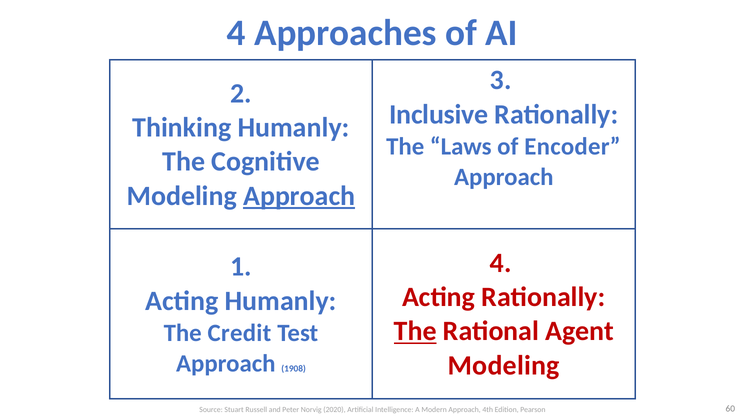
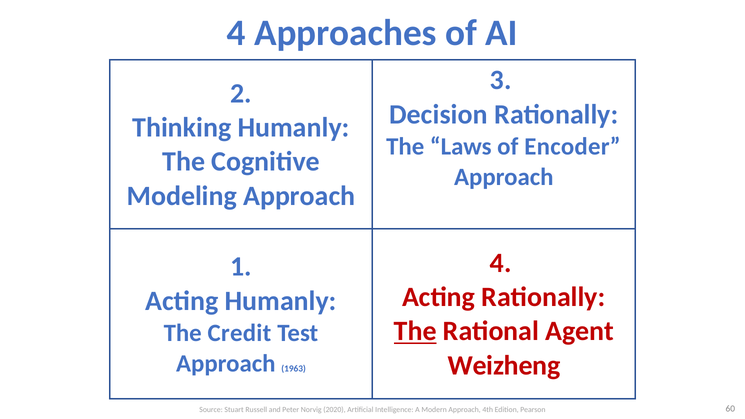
Inclusive: Inclusive -> Decision (439, 114)
Approach underline: present -> none (299, 196)
1908: 1908 -> 1963 (294, 369)
Modeling: Modeling -> Weizheng (504, 365)
